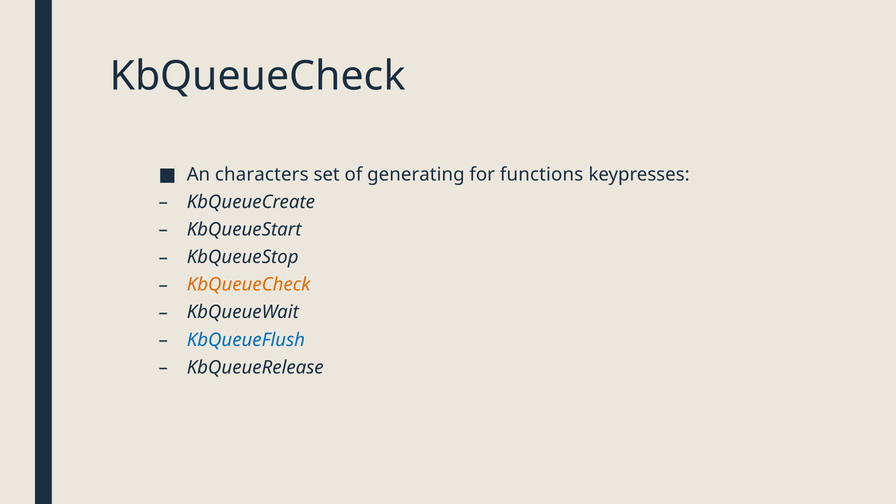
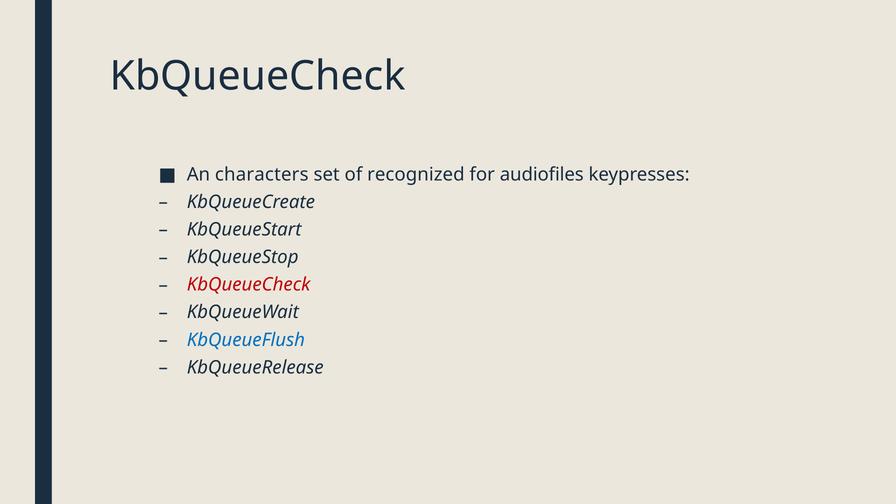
generating: generating -> recognized (416, 174)
functions: functions -> audiofiles (542, 174)
KbQueueCheck colour: orange -> red (249, 285)
